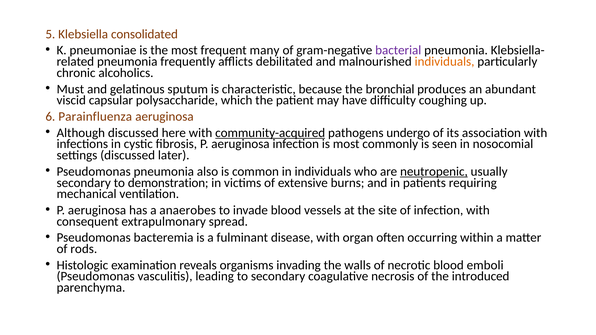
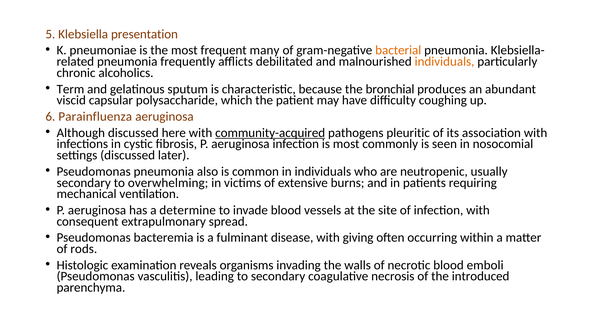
consolidated: consolidated -> presentation (144, 34)
bacterial colour: purple -> orange (398, 50)
Must: Must -> Term (70, 89)
undergo: undergo -> pleuritic (408, 133)
neutropenic underline: present -> none (434, 172)
demonstration: demonstration -> overwhelming (168, 183)
anaerobes: anaerobes -> determine (188, 210)
organ: organ -> giving (358, 238)
